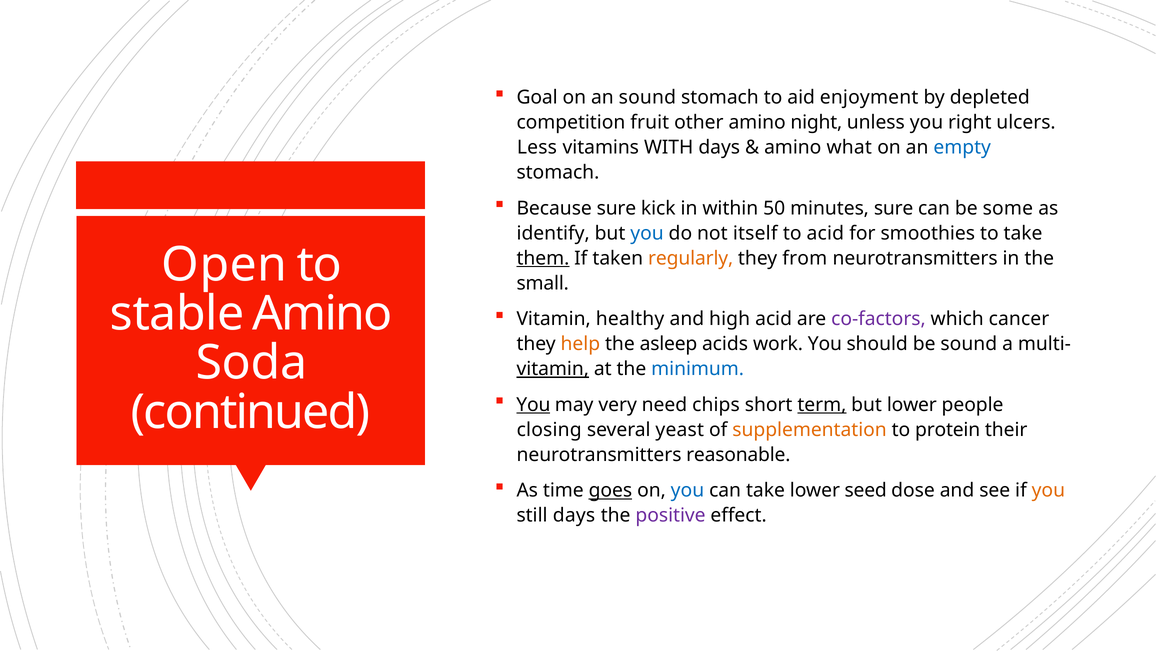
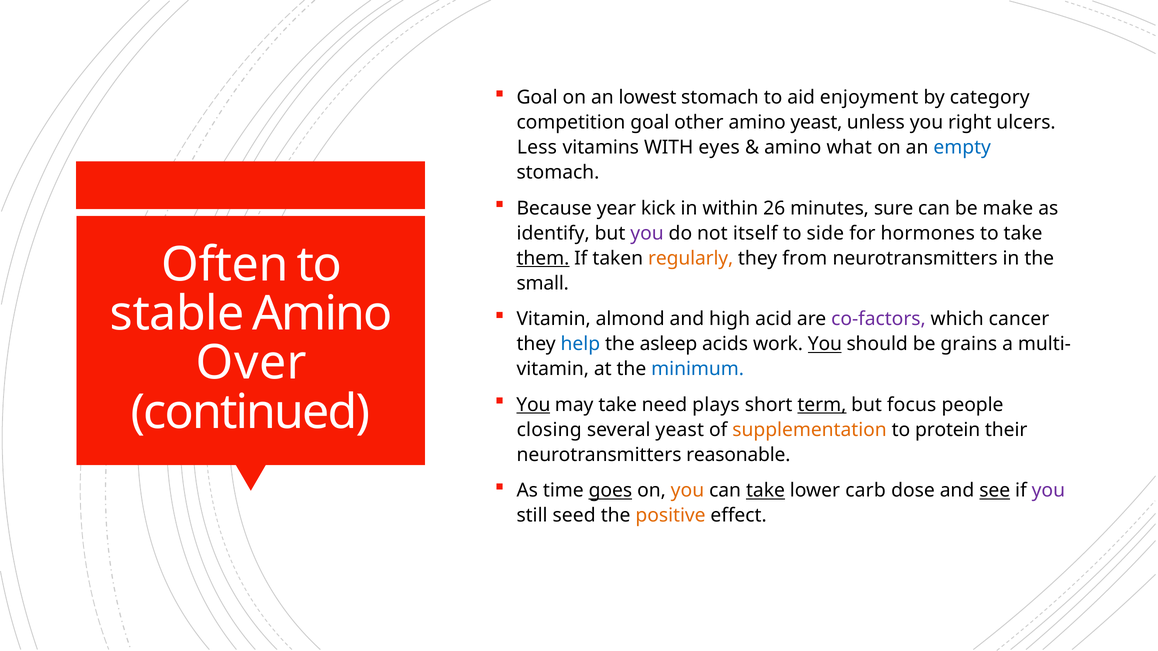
an sound: sound -> lowest (648, 98)
depleted: depleted -> category (990, 98)
competition fruit: fruit -> goal (650, 123)
amino night: night -> yeast (816, 123)
WITH days: days -> eyes (719, 148)
Because sure: sure -> year (616, 208)
50: 50 -> 26 (774, 208)
some: some -> make (1008, 208)
you colour: blue -> purple (647, 233)
to acid: acid -> side (825, 233)
smoothies: smoothies -> hormones (928, 233)
Open: Open -> Often (225, 265)
healthy: healthy -> almond (630, 319)
help colour: orange -> blue (580, 344)
You underline: none -> present (825, 344)
be sound: sound -> grains (969, 344)
Soda: Soda -> Over (251, 363)
vitamin underline: present -> none (553, 369)
may very: very -> take (618, 405)
chips: chips -> plays (716, 405)
but lower: lower -> focus (912, 405)
you colour: blue -> orange (687, 491)
take underline: none -> present (765, 491)
seed: seed -> carb (866, 491)
see underline: none -> present (995, 491)
you colour: orange -> purple (1048, 491)
still days: days -> seed (574, 516)
positive colour: purple -> orange (671, 516)
